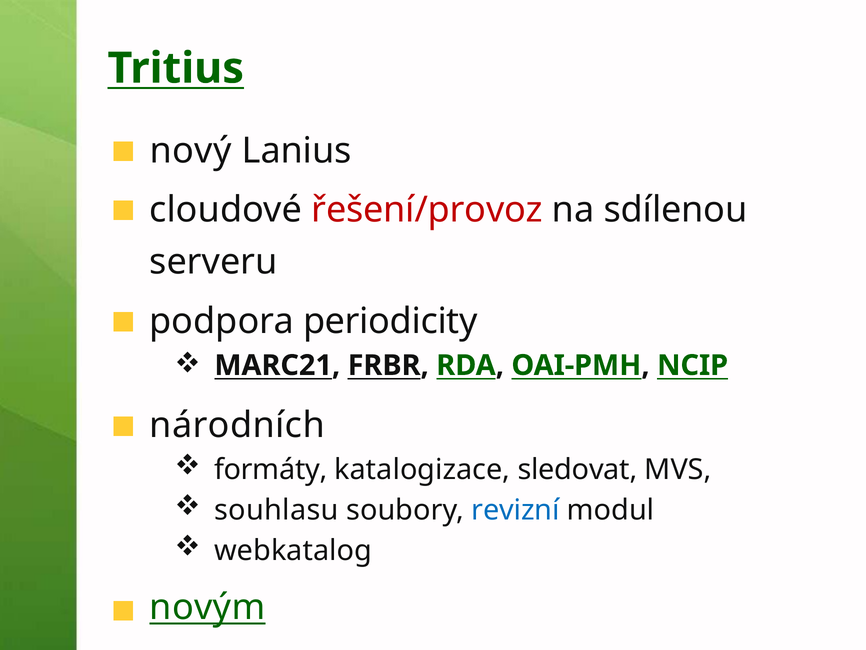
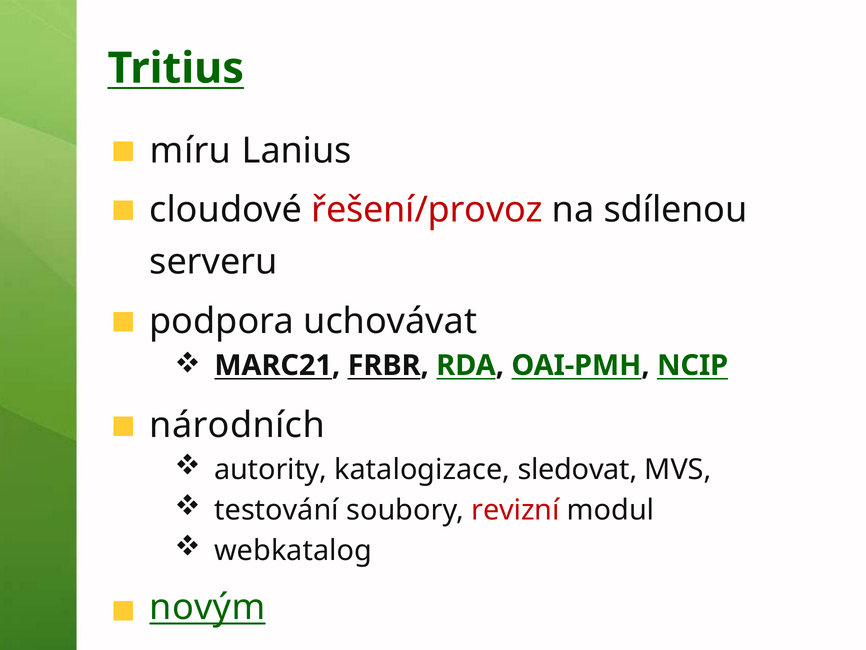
nový: nový -> míru (191, 151)
periodicity: periodicity -> uchovávat (390, 321)
formáty: formáty -> autority (271, 469)
souhlasu: souhlasu -> testování (277, 510)
revizní colour: blue -> red (515, 510)
